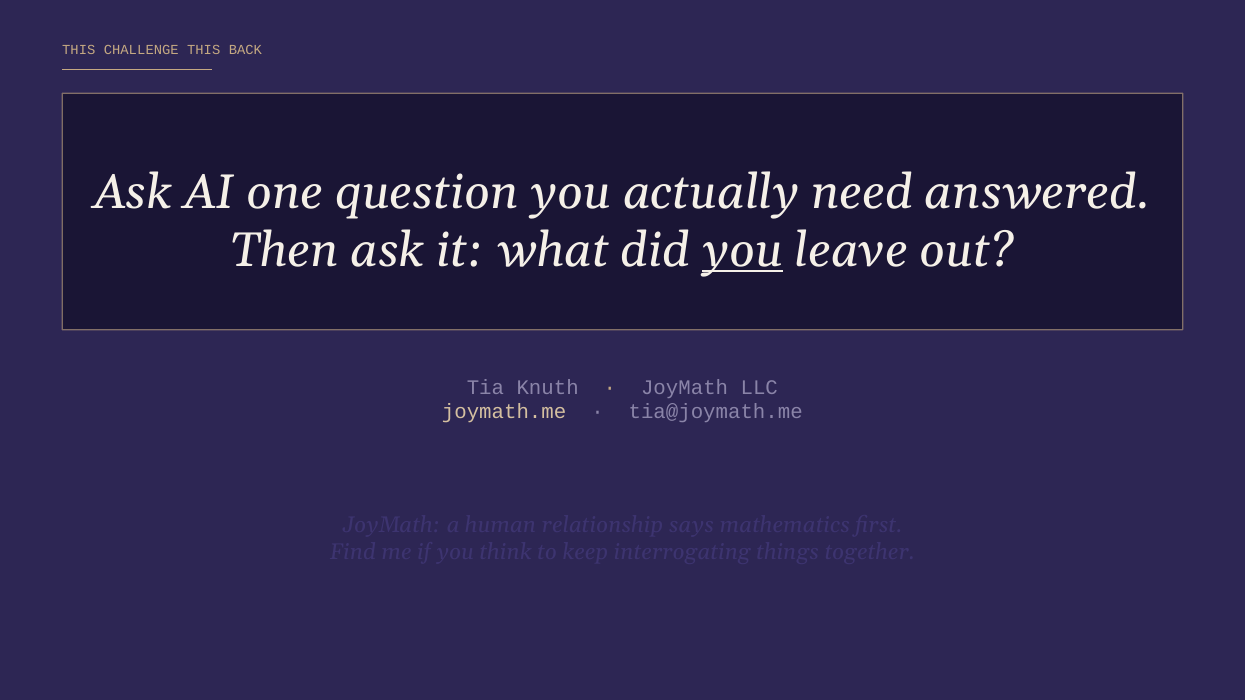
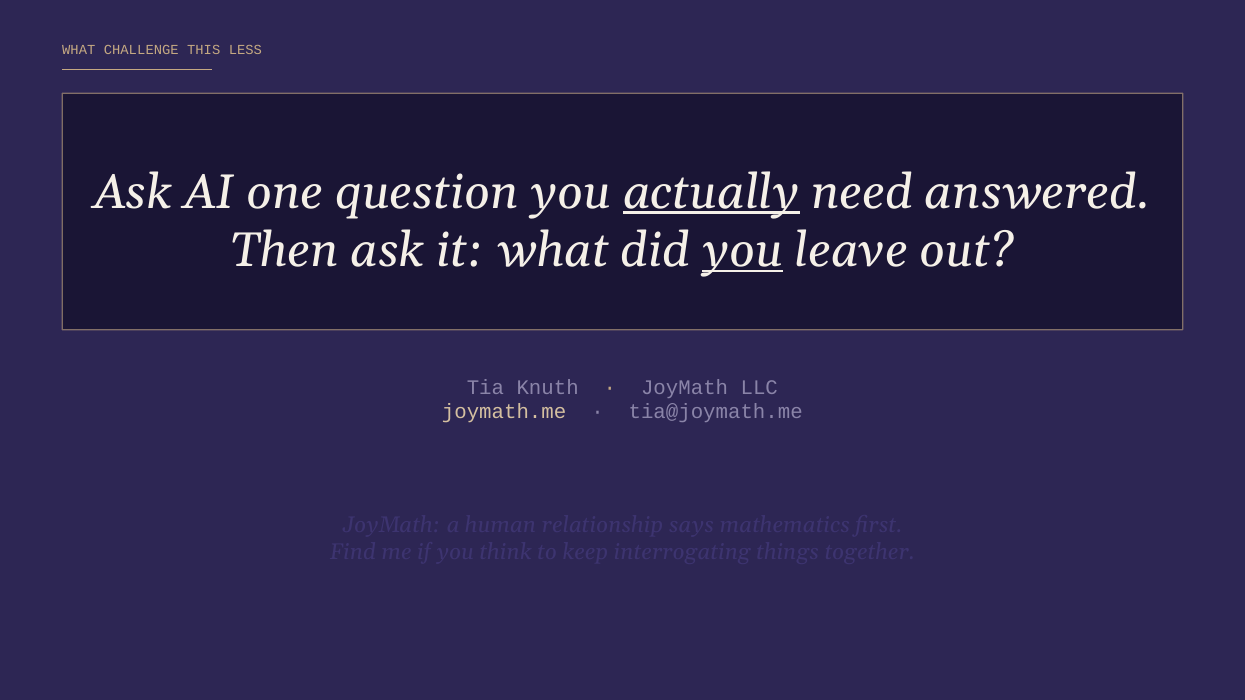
THIS: THIS -> WHAT (79, 50)
BACK: BACK -> LESS (245, 50)
actually underline: none -> present (712, 192)
